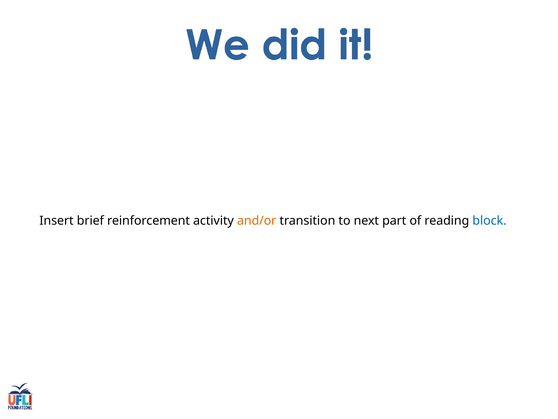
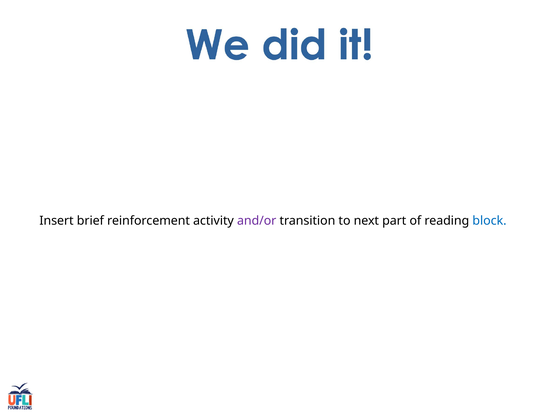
and/or colour: orange -> purple (257, 220)
